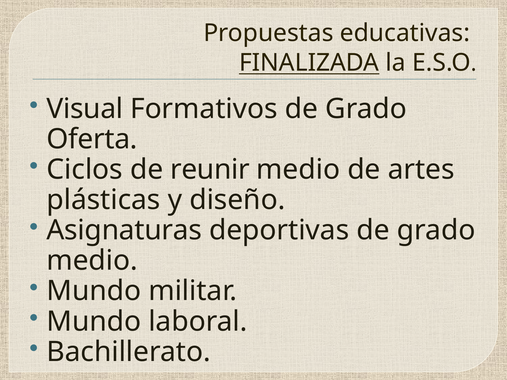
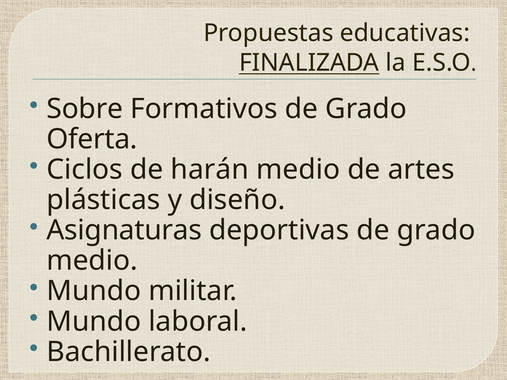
Visual: Visual -> Sobre (85, 109)
reunir: reunir -> harán (210, 170)
